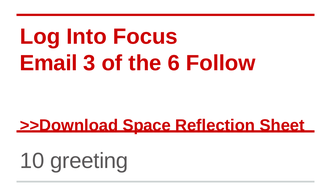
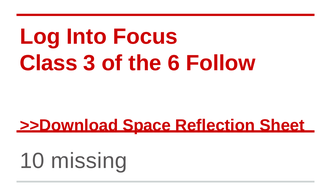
Email: Email -> Class (49, 63)
greeting: greeting -> missing (89, 161)
